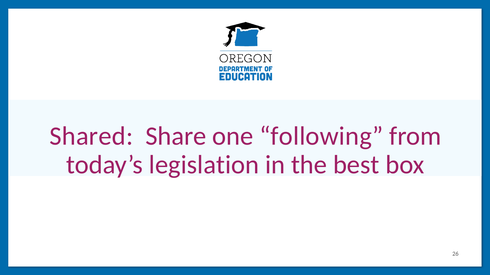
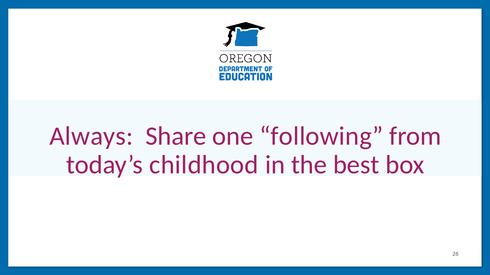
Shared: Shared -> Always (91, 136)
legislation: legislation -> childhood (204, 165)
